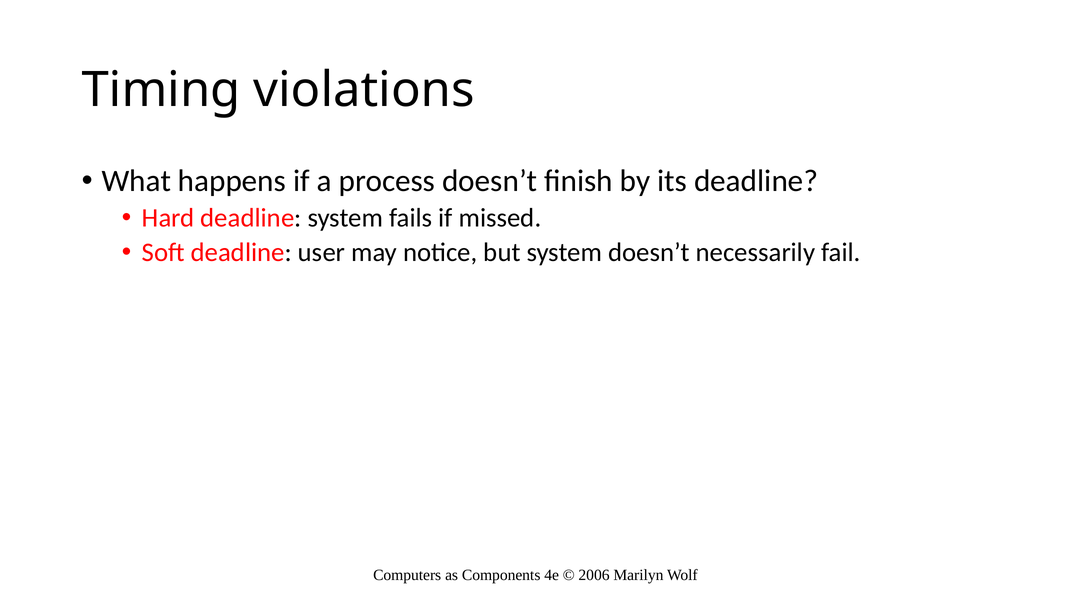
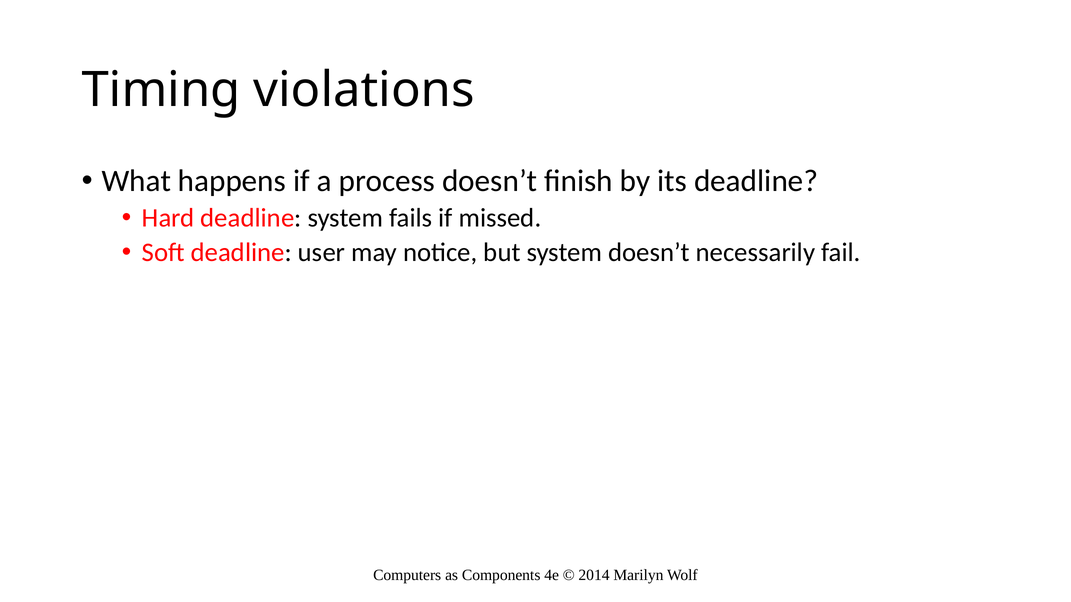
2006: 2006 -> 2014 (594, 575)
